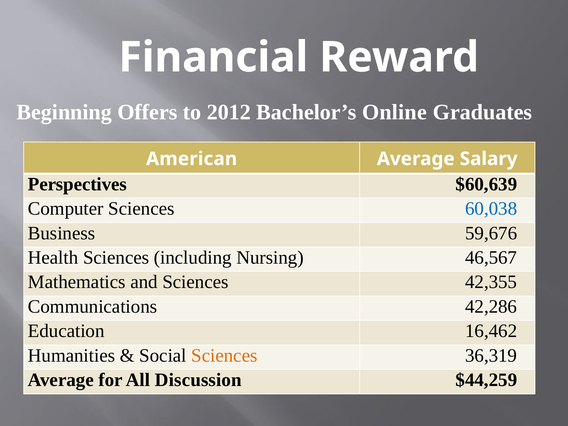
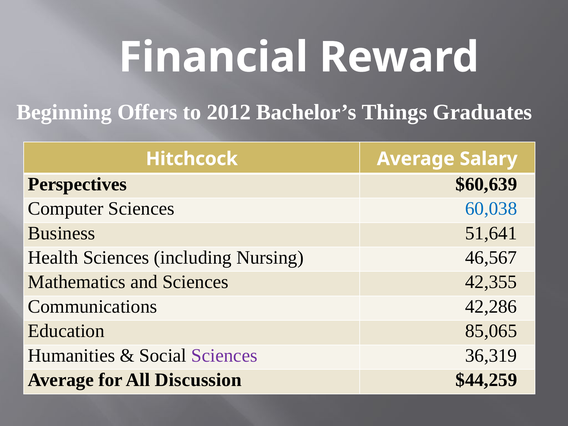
Online: Online -> Things (395, 112)
American: American -> Hitchcock (192, 159)
59,676: 59,676 -> 51,641 (491, 233)
16,462: 16,462 -> 85,065 (491, 331)
Sciences colour: orange -> purple (224, 356)
